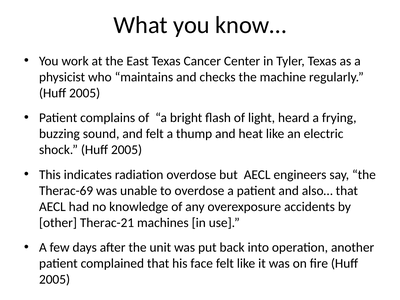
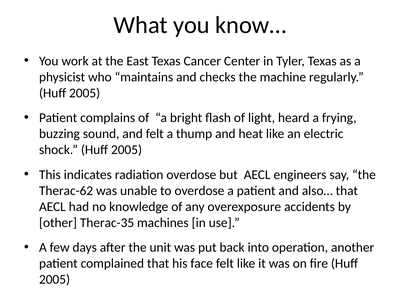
Therac-69: Therac-69 -> Therac-62 (66, 191)
Therac-21: Therac-21 -> Therac-35 (107, 223)
